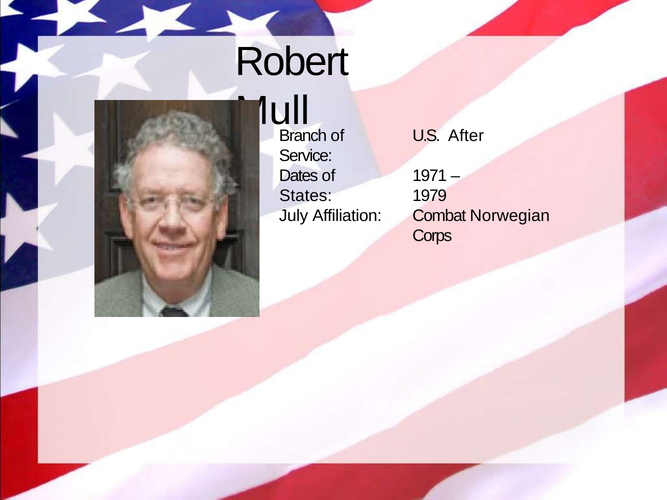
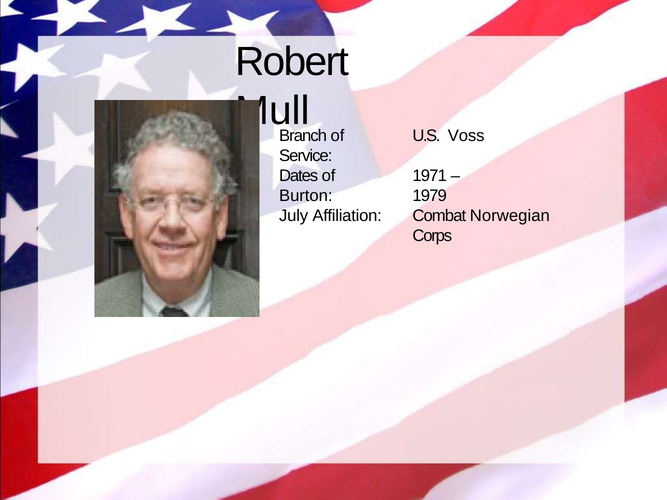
After: After -> Voss (466, 136)
States: States -> Burton (306, 196)
